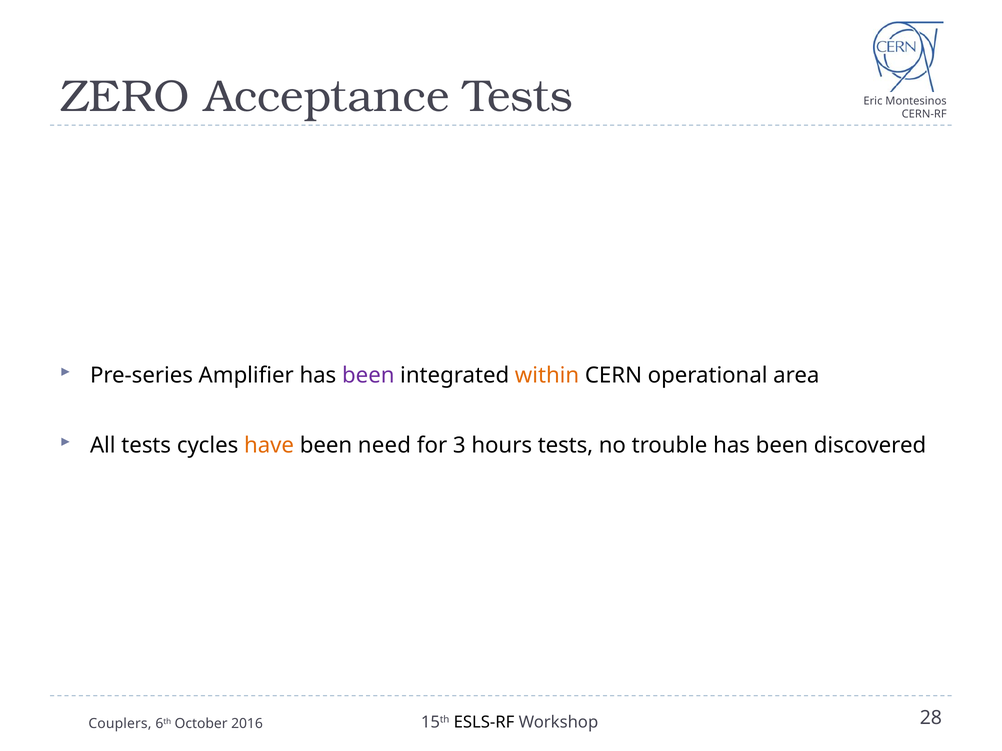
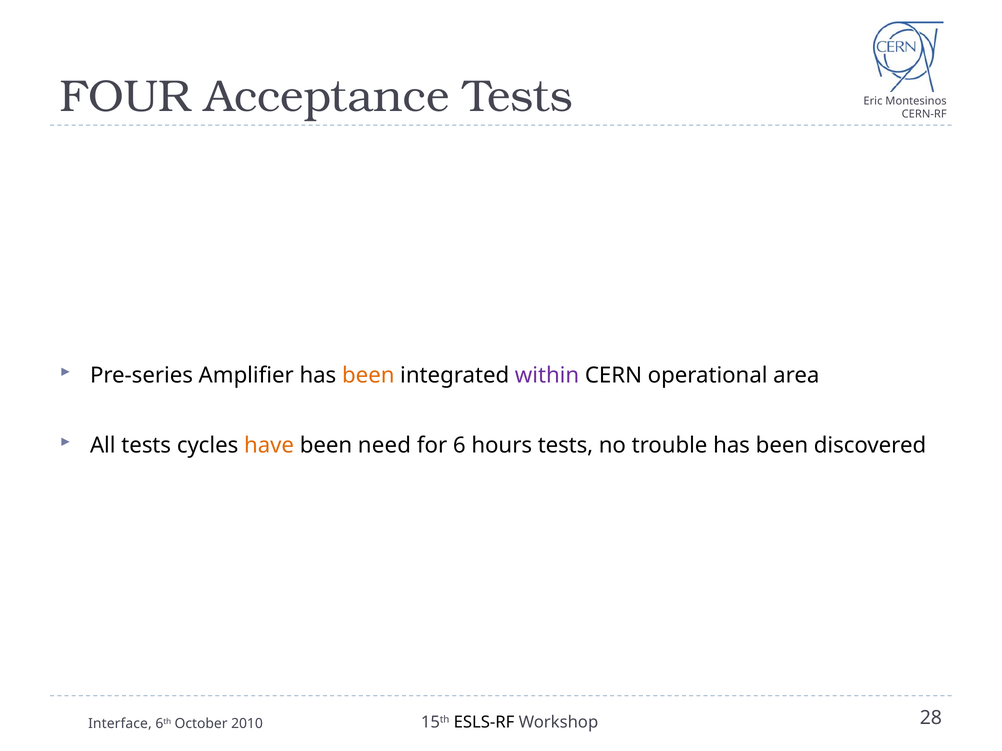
ZERO: ZERO -> FOUR (125, 97)
been colour: purple -> orange (368, 376)
within colour: orange -> purple (547, 376)
3: 3 -> 6 (459, 446)
Couplers: Couplers -> Interface (120, 724)
2016: 2016 -> 2010 (247, 724)
